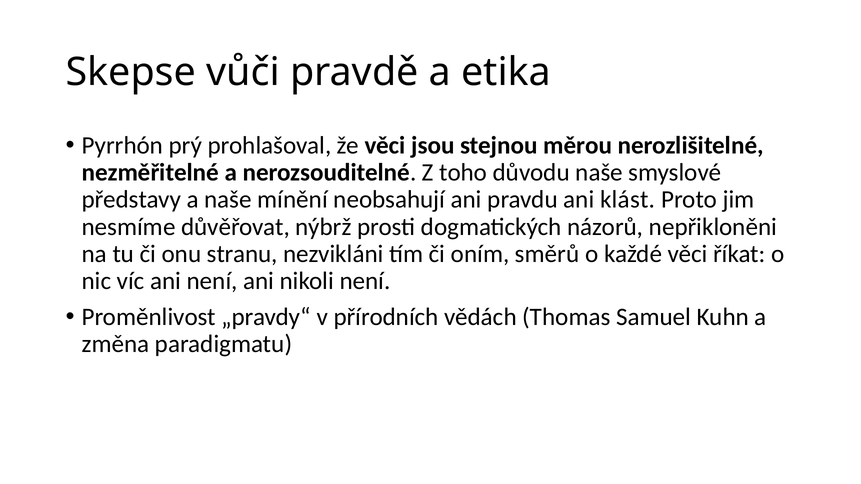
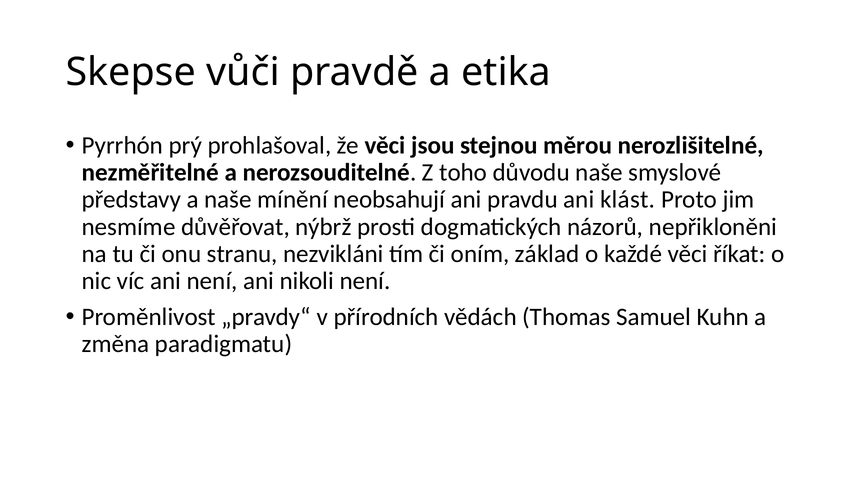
směrů: směrů -> základ (547, 254)
